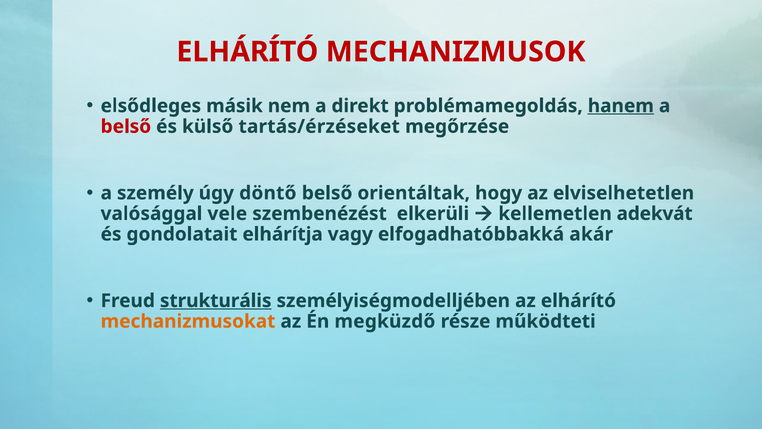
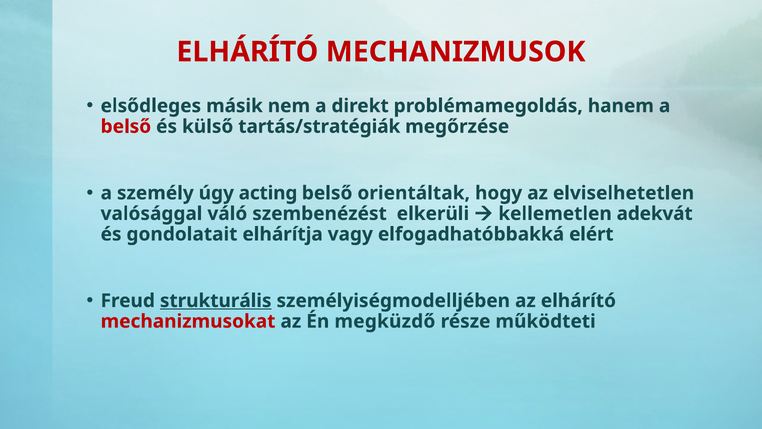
hanem underline: present -> none (621, 106)
tartás/érzéseket: tartás/érzéseket -> tartás/stratégiák (319, 126)
döntő: döntő -> acting (268, 193)
vele: vele -> váló (227, 214)
akár: akár -> elért (591, 234)
mechanizmusokat colour: orange -> red (188, 321)
